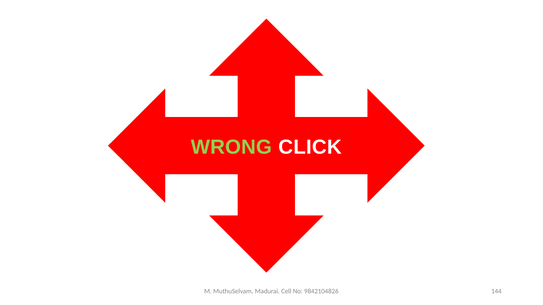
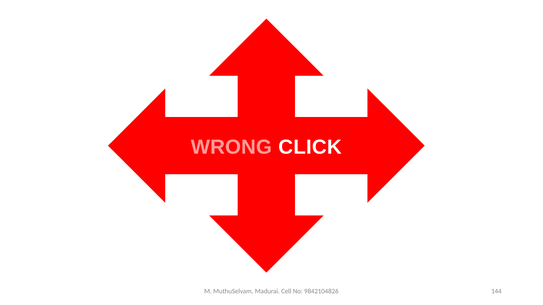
WRONG colour: light green -> pink (231, 147)
